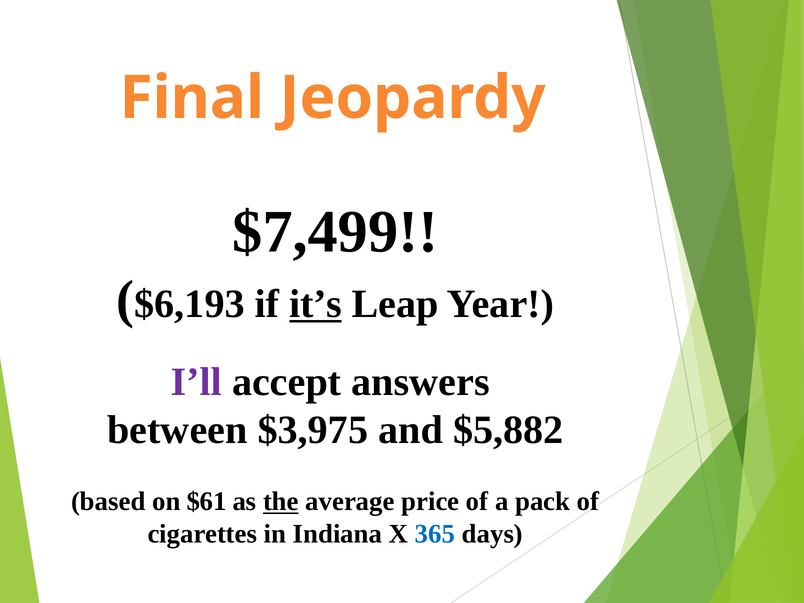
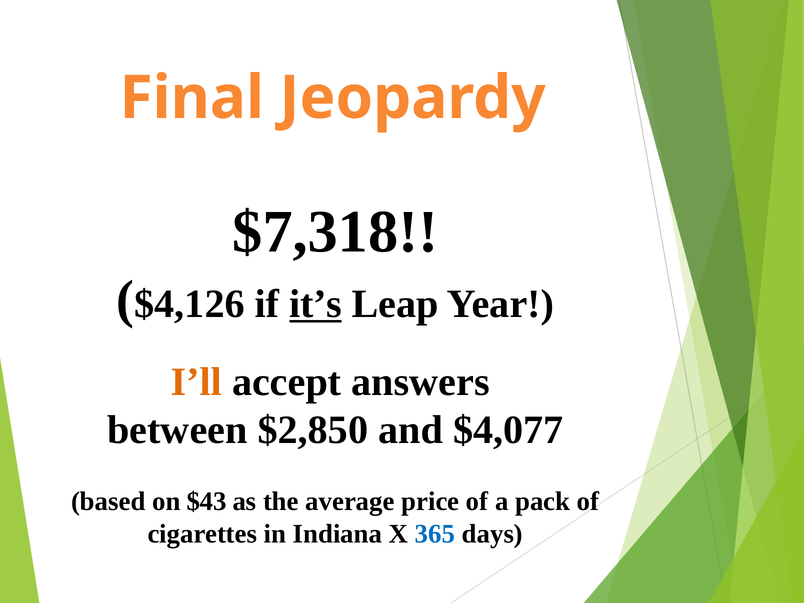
$7,499: $7,499 -> $7,318 (335, 232)
$6,193: $6,193 -> $4,126 (190, 304)
I’ll colour: purple -> orange (196, 382)
$3,975: $3,975 -> $2,850 (313, 430)
$5,882: $5,882 -> $4,077 (508, 430)
$61: $61 -> $43 (207, 502)
the underline: present -> none (281, 502)
